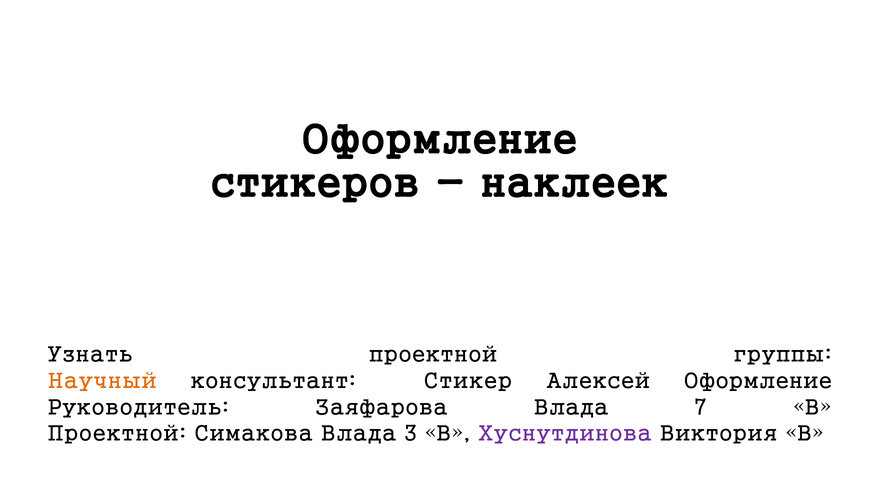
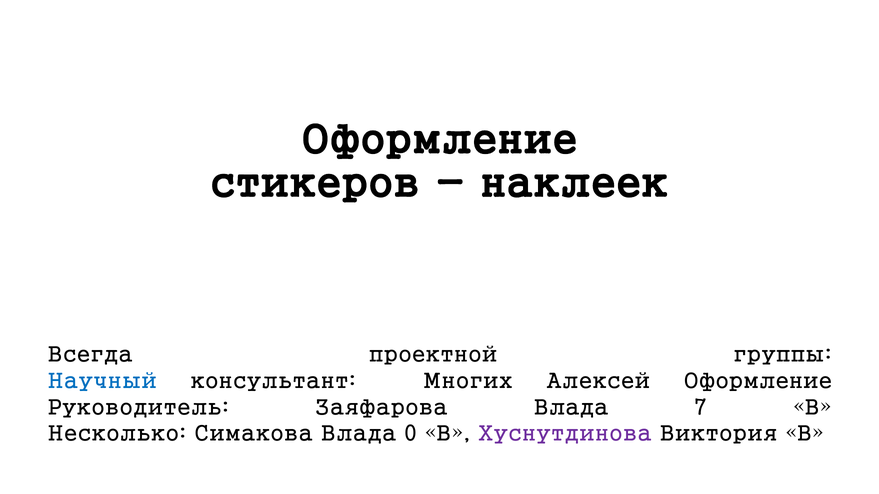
Узнать: Узнать -> Всегда (90, 355)
Научный colour: orange -> blue (102, 381)
Стикер: Стикер -> Многих (468, 381)
Проектной: Проектной -> Несколько (117, 434)
3: 3 -> 0 (410, 434)
